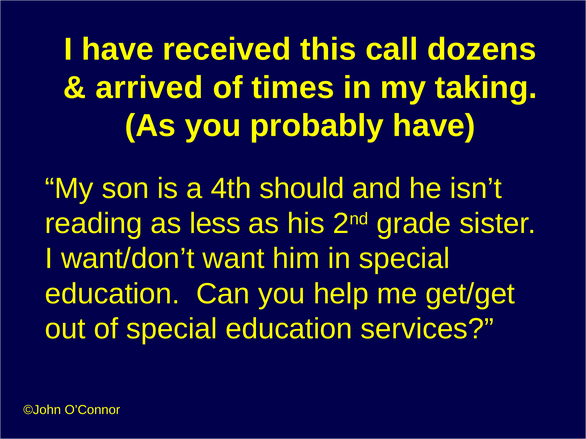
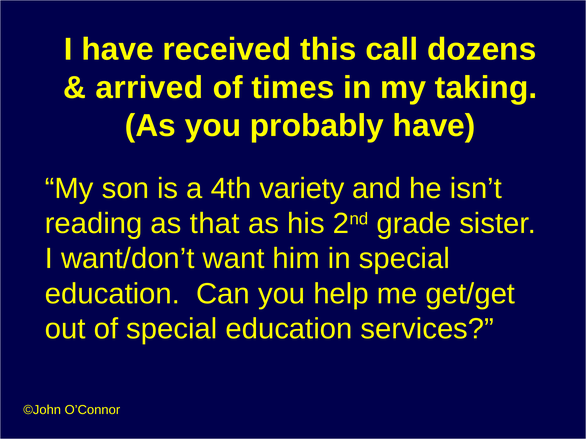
should: should -> variety (302, 189)
less: less -> that (215, 224)
